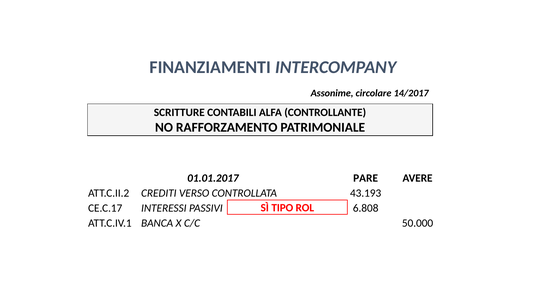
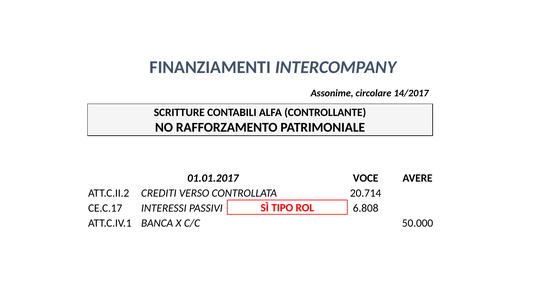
PARE: PARE -> VOCE (366, 178)
43.193: 43.193 -> 20.714 (366, 193)
